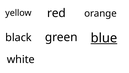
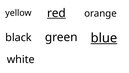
red underline: none -> present (56, 13)
